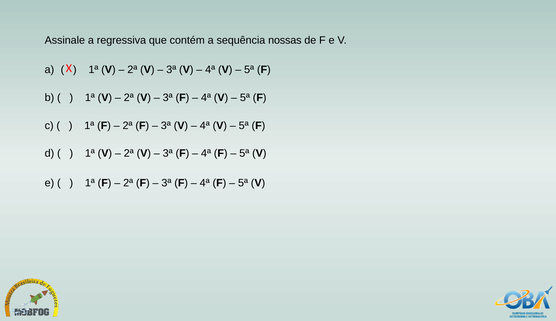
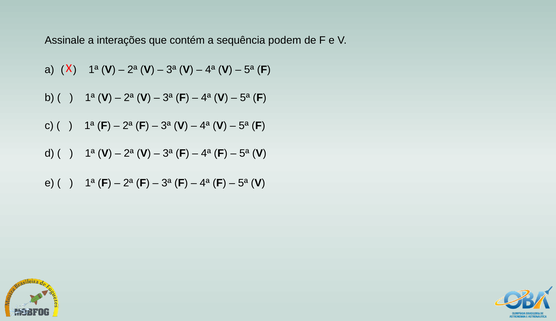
regressiva: regressiva -> interações (121, 40)
nossas: nossas -> podem (285, 40)
